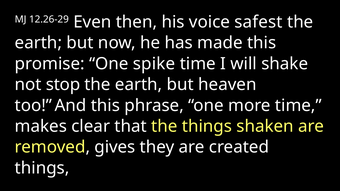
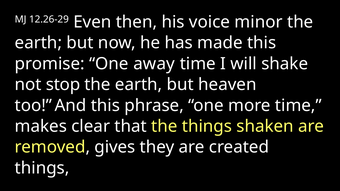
safest: safest -> minor (259, 22)
spike: spike -> away (154, 64)
